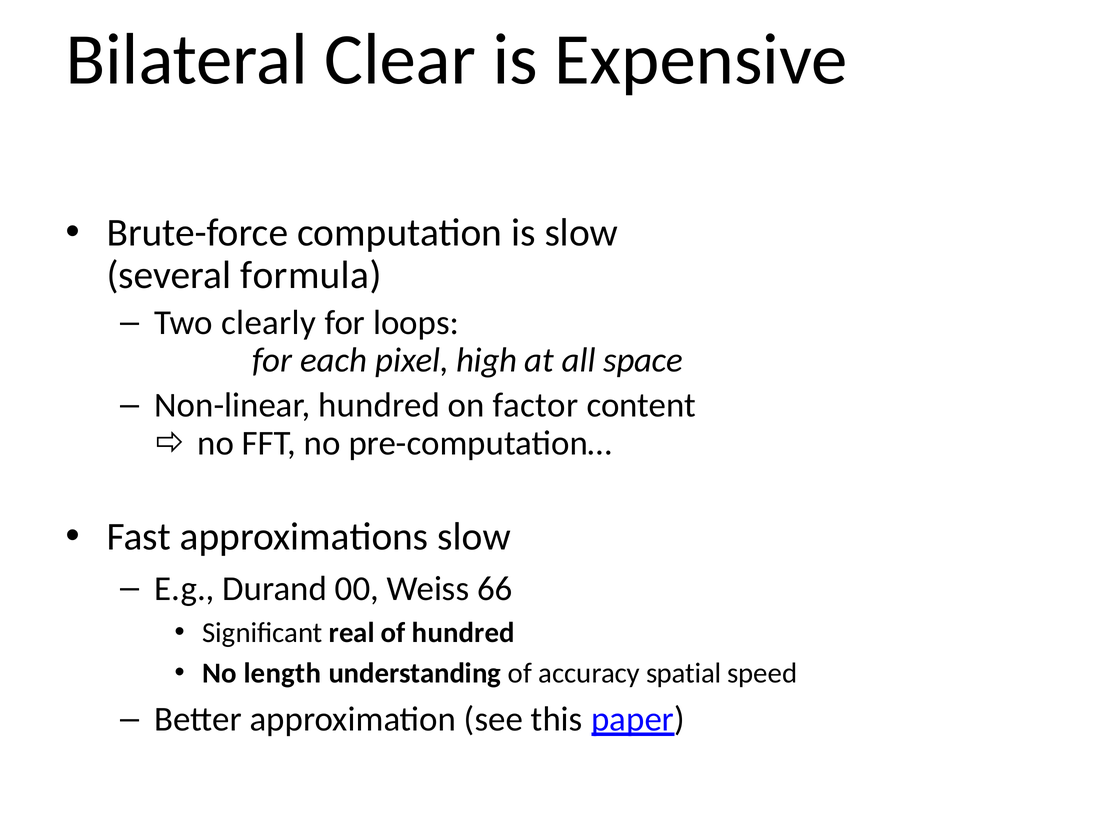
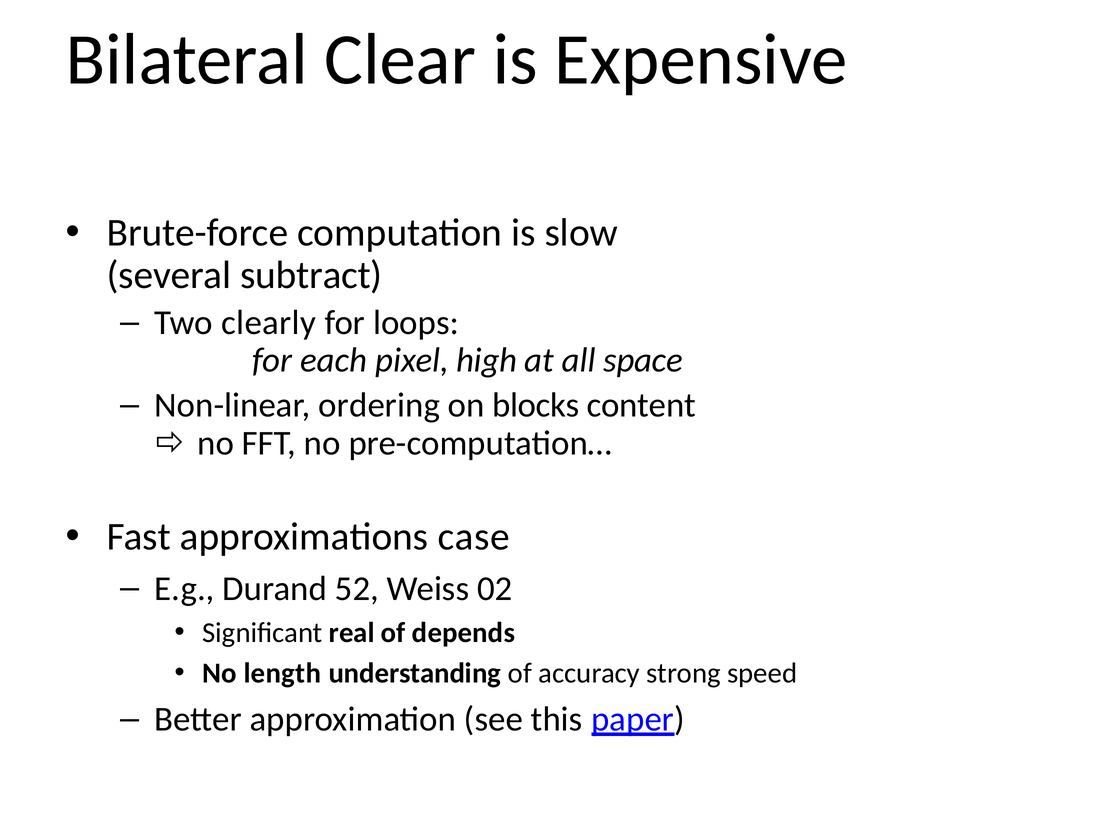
formula: formula -> subtract (311, 275)
Non-linear hundred: hundred -> ordering (379, 405)
factor: factor -> blocks (536, 405)
approximations slow: slow -> case (474, 536)
00: 00 -> 52 (357, 589)
66: 66 -> 02 (495, 589)
of hundred: hundred -> depends (463, 632)
spatial: spatial -> strong (683, 673)
